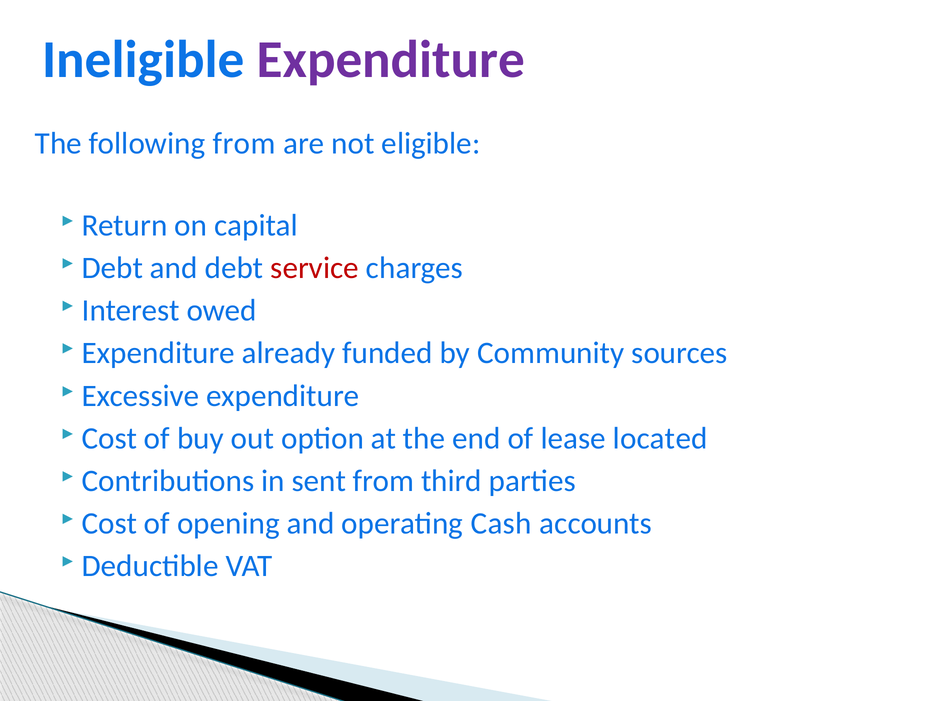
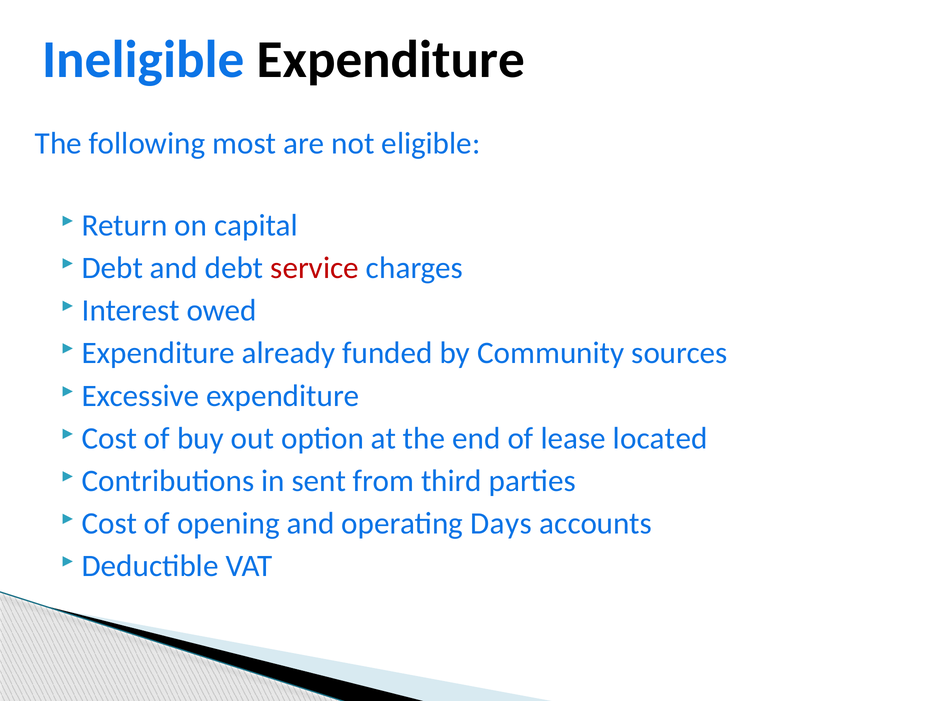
Expenditure colour: purple -> black (391, 60)
following from: from -> most (244, 144)
Cash: Cash -> Days (501, 524)
